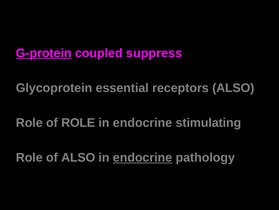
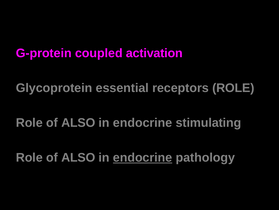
G-protein underline: present -> none (44, 53)
suppress: suppress -> activation (154, 53)
receptors ALSO: ALSO -> ROLE (233, 88)
ROLE: ROLE -> ALSO (78, 122)
